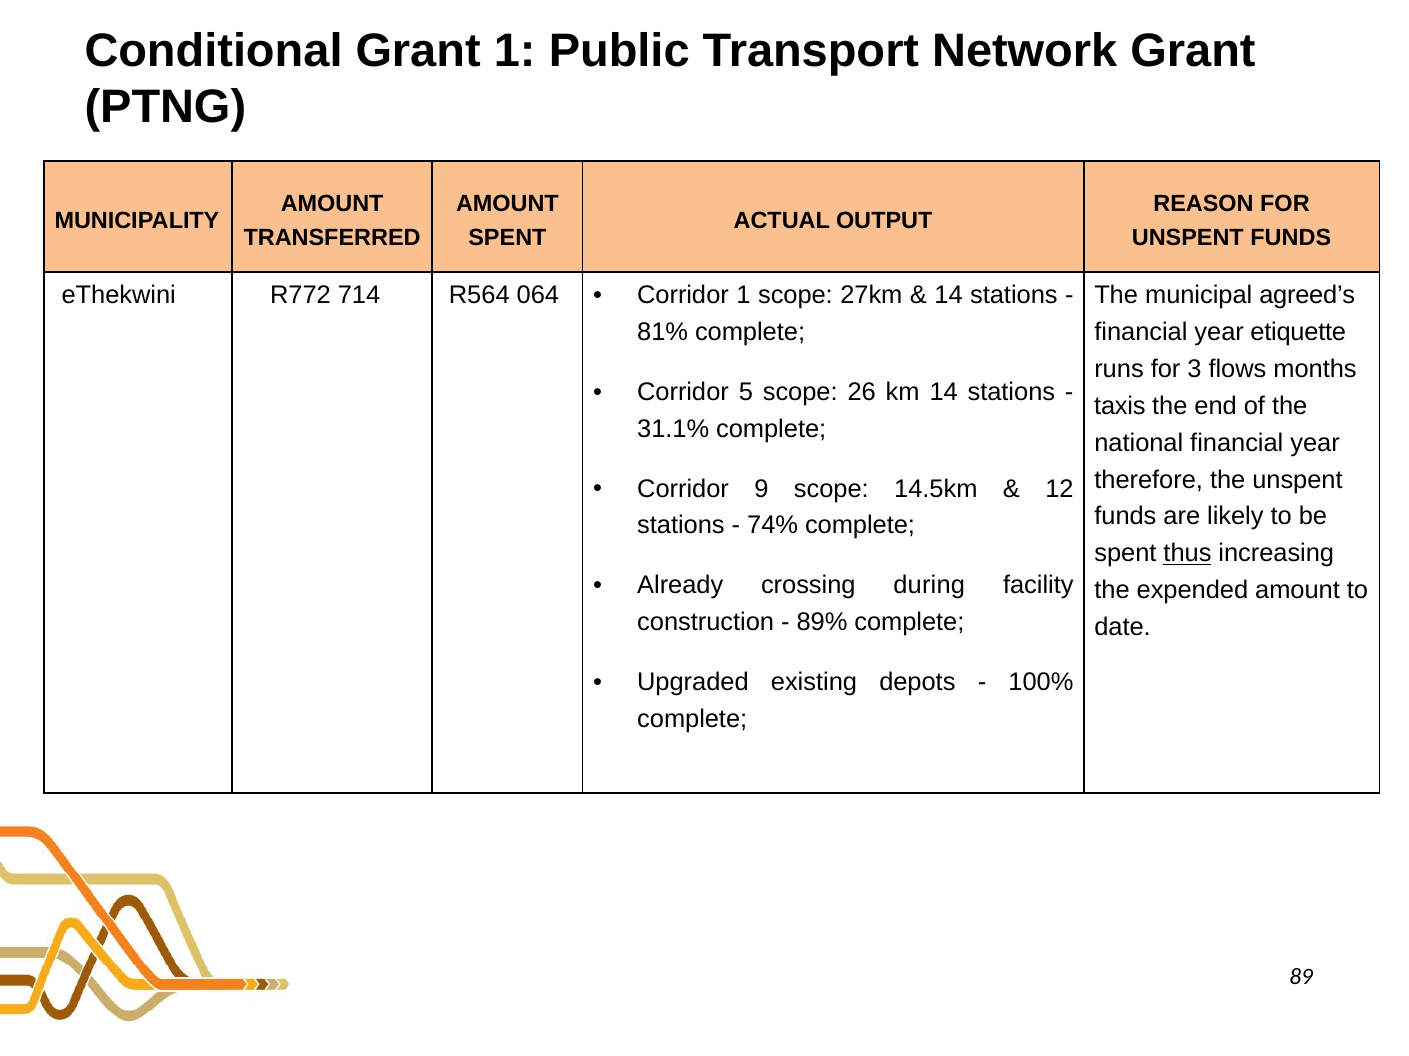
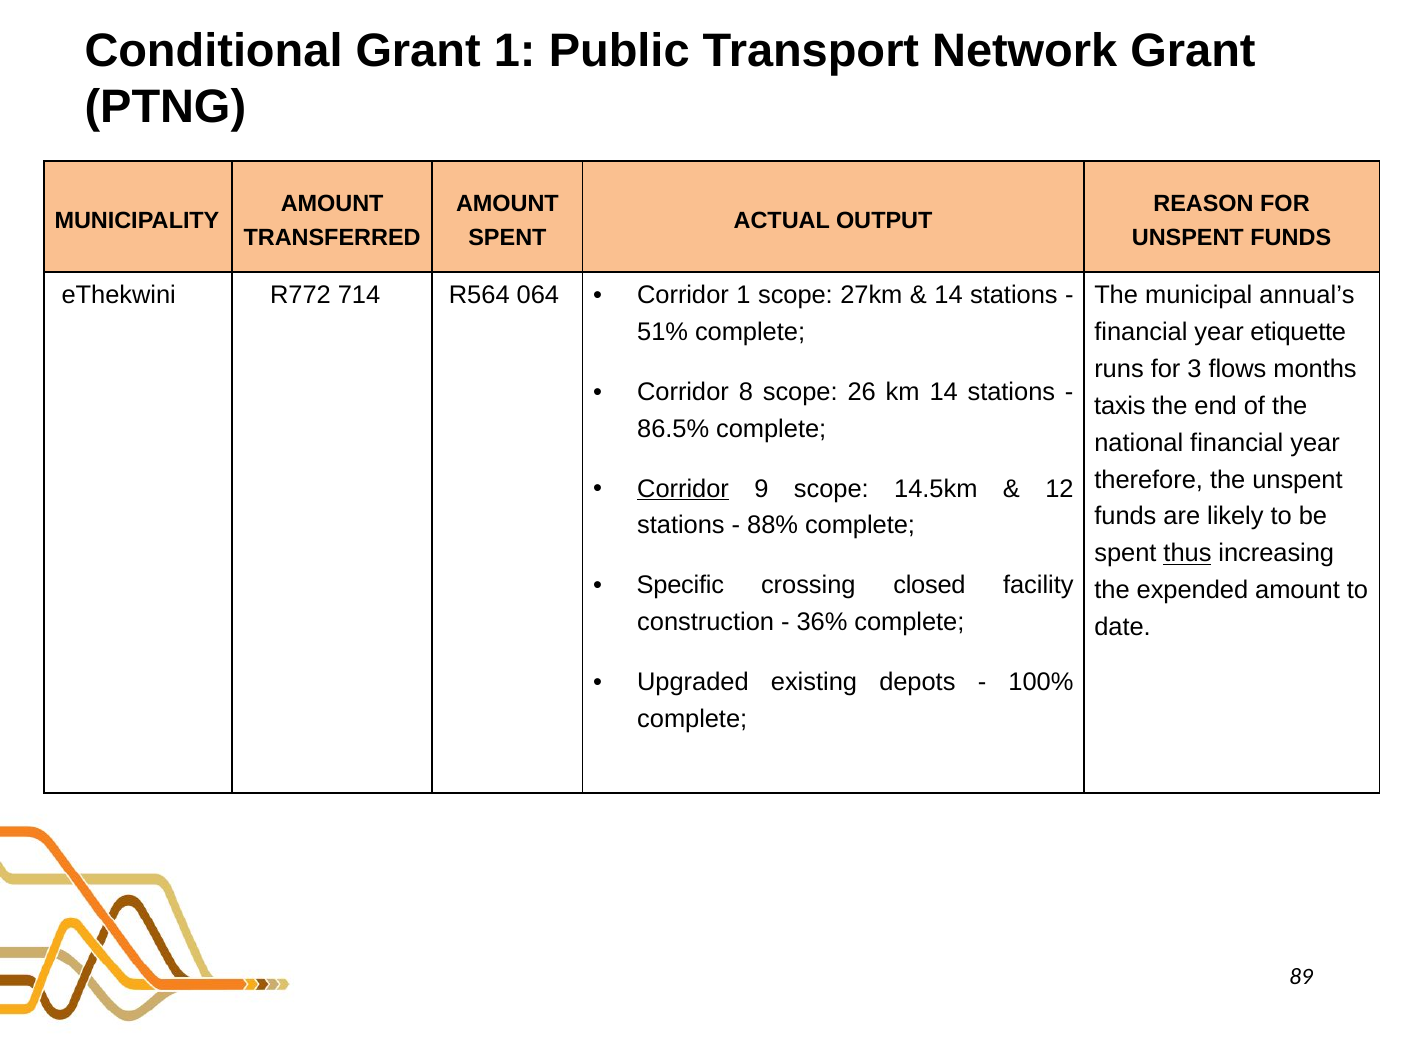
agreed’s: agreed’s -> annual’s (1307, 296)
81%: 81% -> 51% (663, 332)
5: 5 -> 8 (746, 392)
31.1%: 31.1% -> 86.5% (673, 429)
Corridor underline: none -> present (683, 489)
74%: 74% -> 88% (773, 526)
Already: Already -> Specific (680, 586)
during: during -> closed (929, 586)
89%: 89% -> 36% (822, 623)
